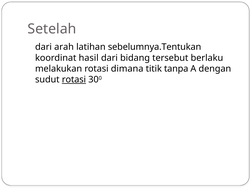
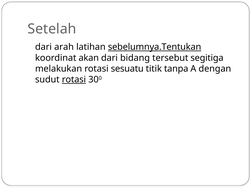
sebelumnya.Tentukan underline: none -> present (155, 47)
hasil: hasil -> akan (89, 58)
berlaku: berlaku -> segitiga (207, 58)
dimana: dimana -> sesuatu (127, 69)
